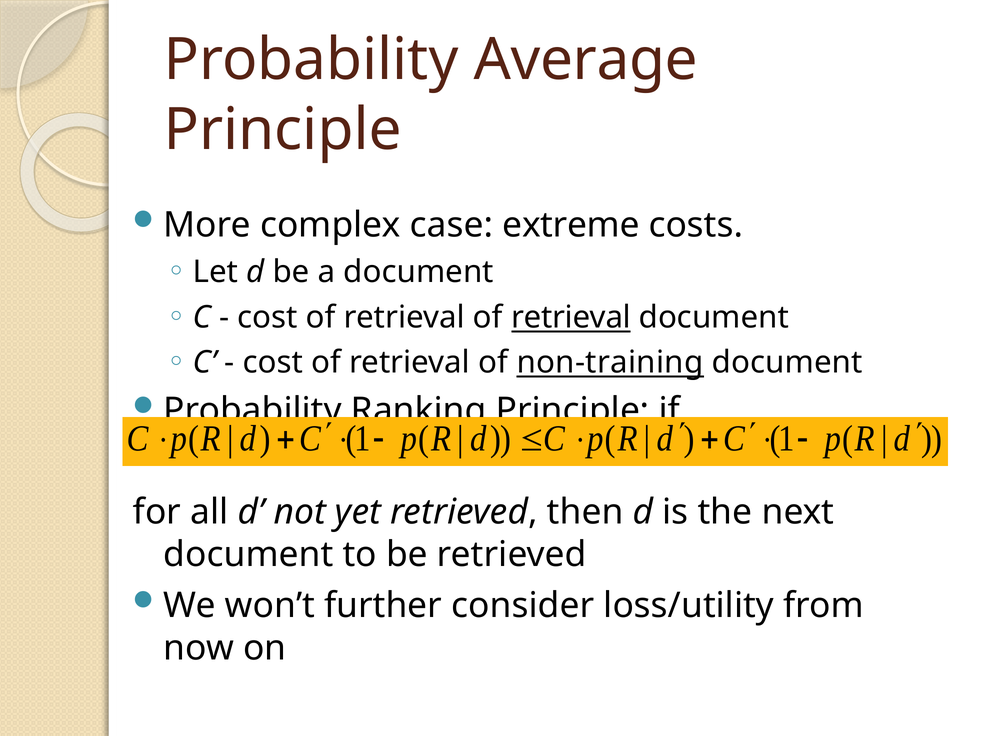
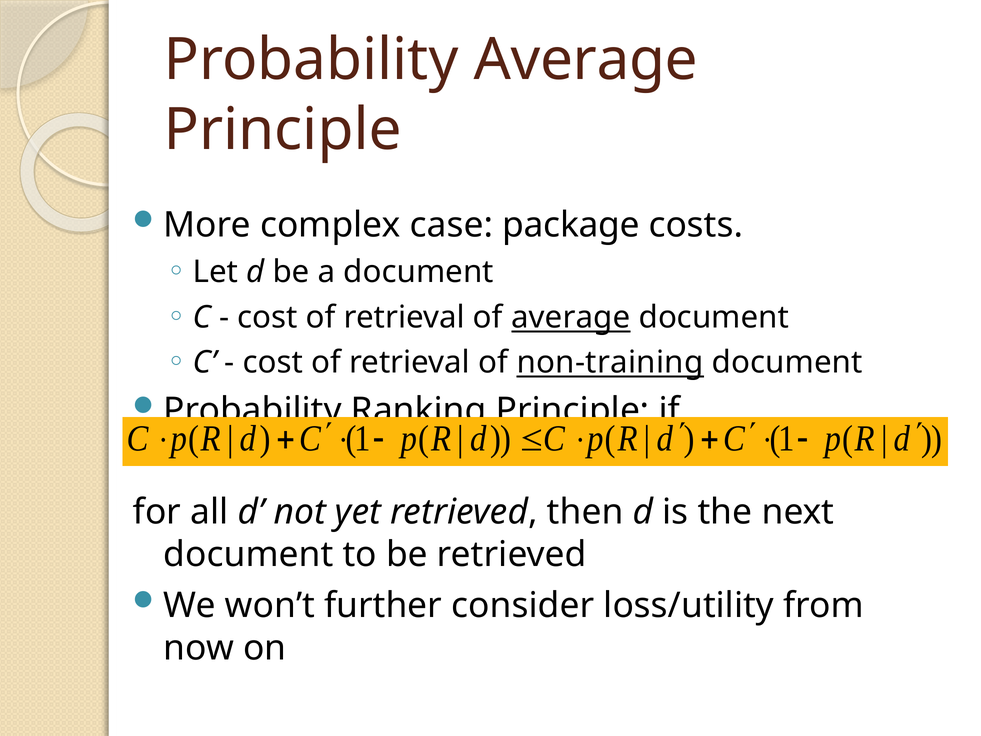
extreme: extreme -> package (571, 225)
retrieval of retrieval: retrieval -> average (571, 317)
